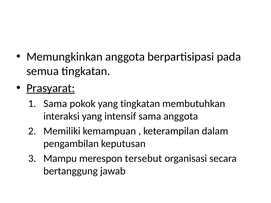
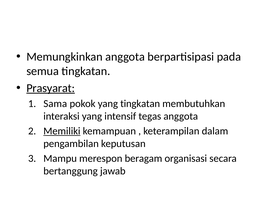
intensif sama: sama -> tegas (150, 116)
Memiliki underline: none -> present (62, 131)
tersebut: tersebut -> beragam (143, 159)
